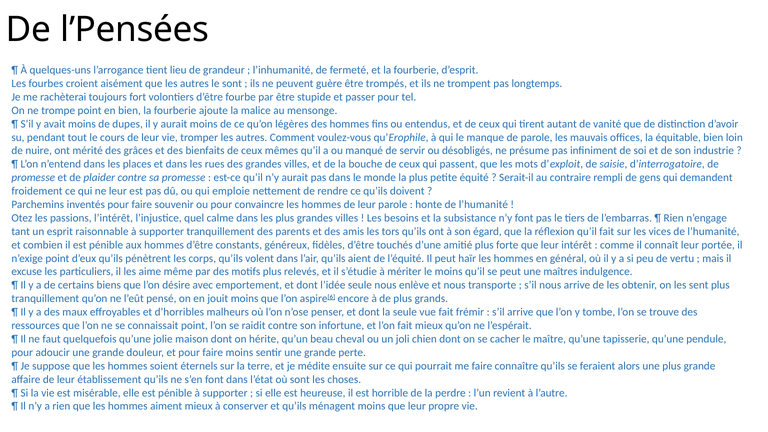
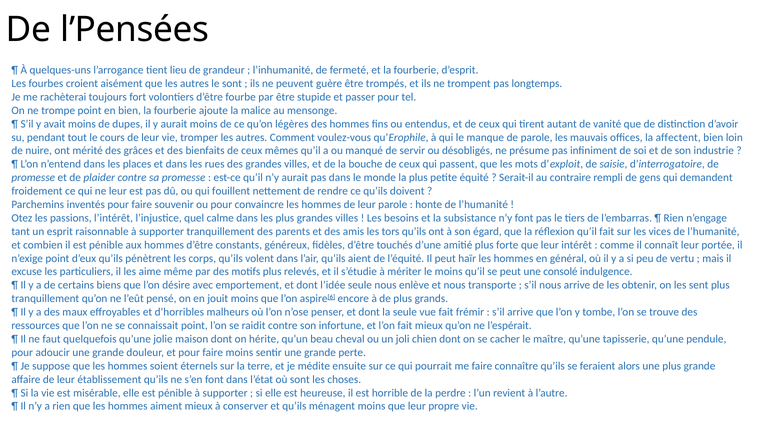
équitable: équitable -> affectent (678, 137)
emploie: emploie -> fouillent (231, 191)
maîtres: maîtres -> consolé (560, 272)
